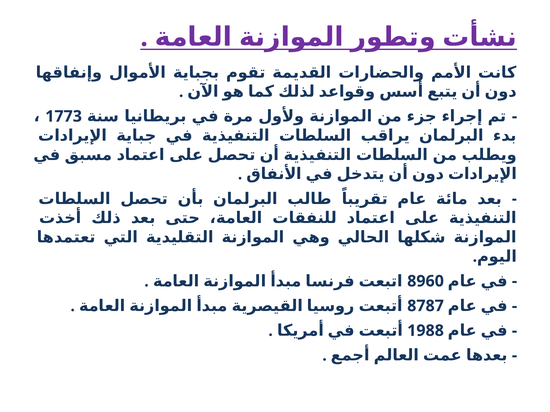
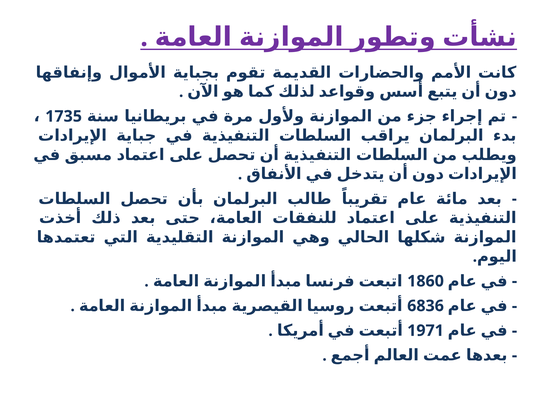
1773: 1773 -> 1735 (64, 116)
8960: 8960 -> 1860 (426, 281)
8787: 8787 -> 6836 (426, 306)
1988: 1988 -> 1971 (426, 331)
